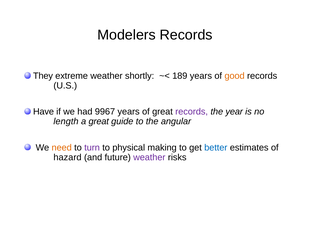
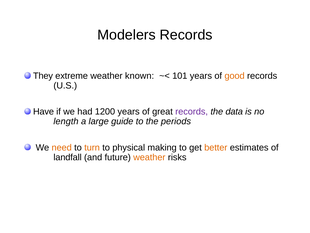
shortly: shortly -> known (140, 76)
189: 189 -> 101 (180, 76)
9967: 9967 -> 1200 (105, 111)
year: year -> data (234, 111)
a great: great -> large (99, 121)
angular: angular -> periods (176, 121)
turn colour: purple -> orange (92, 147)
better colour: blue -> orange (216, 147)
hazard: hazard -> landfall (68, 157)
weather colour: purple -> orange (149, 157)
